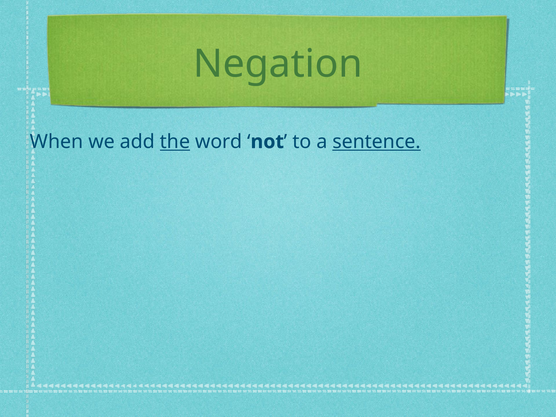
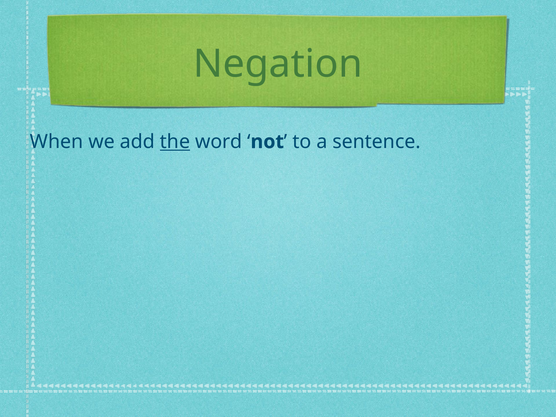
sentence underline: present -> none (377, 142)
